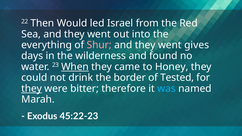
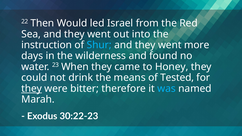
everything: everything -> instruction (47, 45)
Shur colour: pink -> light blue (99, 45)
gives: gives -> more (197, 45)
When underline: present -> none (75, 67)
border: border -> means (130, 78)
45:22-23: 45:22-23 -> 30:22-23 (79, 116)
